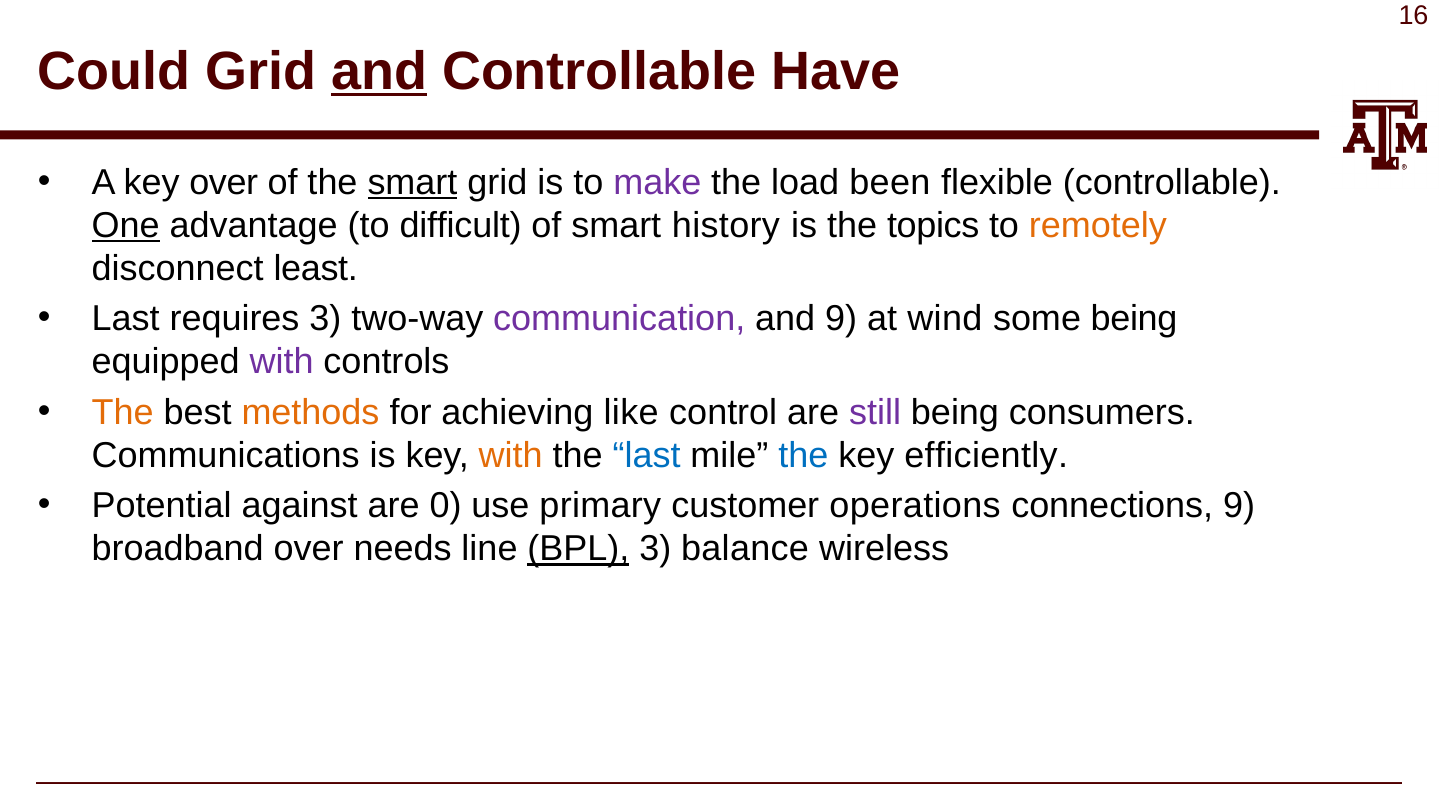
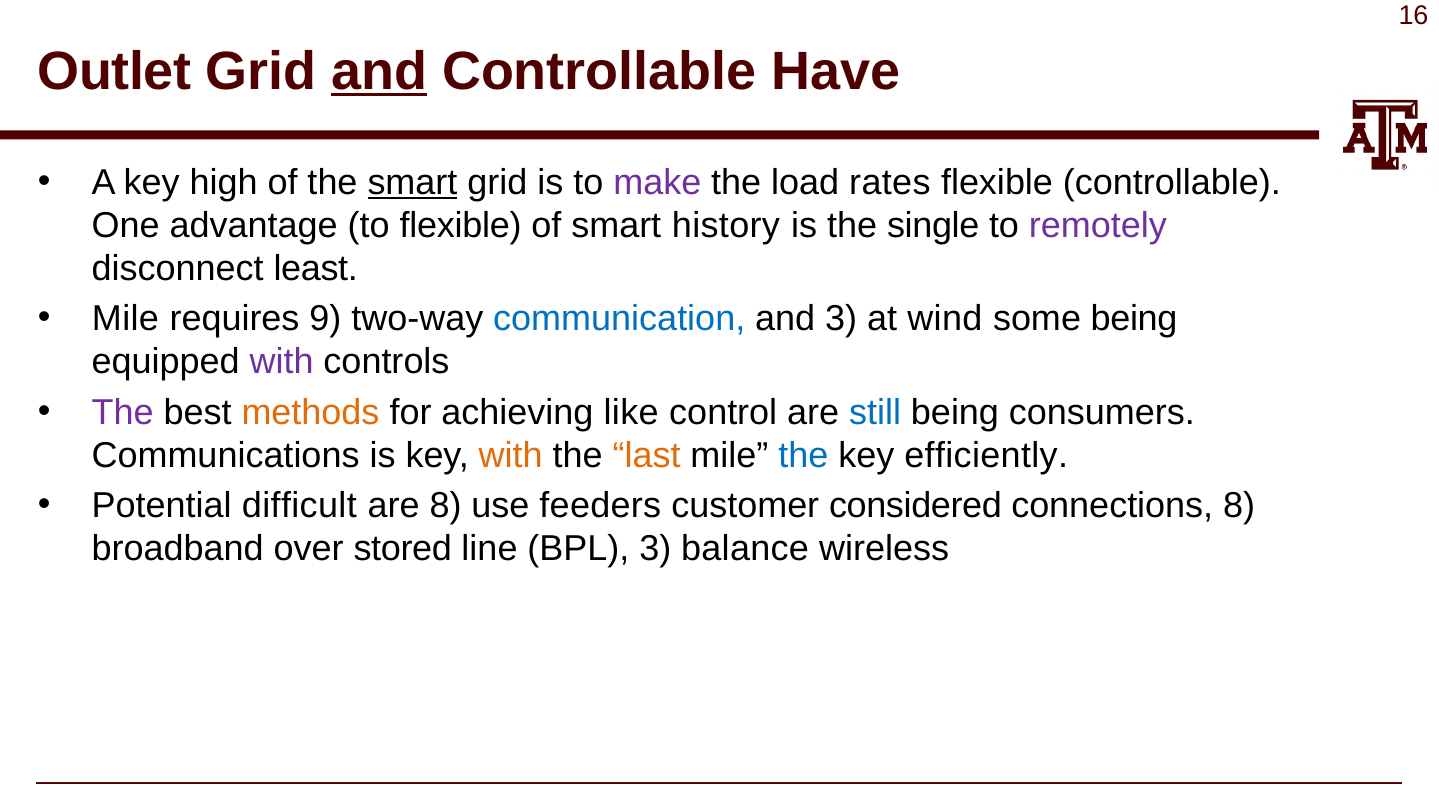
Could: Could -> Outlet (114, 72)
key over: over -> high (224, 182)
been: been -> rates (890, 182)
One underline: present -> none (126, 226)
to difficult: difficult -> flexible (461, 226)
topics: topics -> single (933, 226)
remotely colour: orange -> purple (1098, 226)
Last: Last -> Mile (125, 319)
requires 3: 3 -> 9 (325, 319)
communication colour: purple -> blue (619, 319)
and 9: 9 -> 3 (841, 319)
The colour: orange -> purple (123, 413)
still colour: purple -> blue (875, 413)
last colour: blue -> orange (647, 456)
against: against -> difficult (299, 506)
are 0: 0 -> 8 (446, 506)
primary: primary -> feeders (600, 506)
operations: operations -> considered (915, 506)
connections 9: 9 -> 8 (1239, 506)
needs: needs -> stored (403, 549)
BPL underline: present -> none (578, 549)
